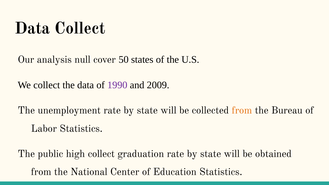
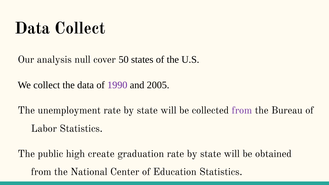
2009: 2009 -> 2005 (158, 85)
from colour: orange -> purple (242, 110)
high collect: collect -> create (101, 154)
